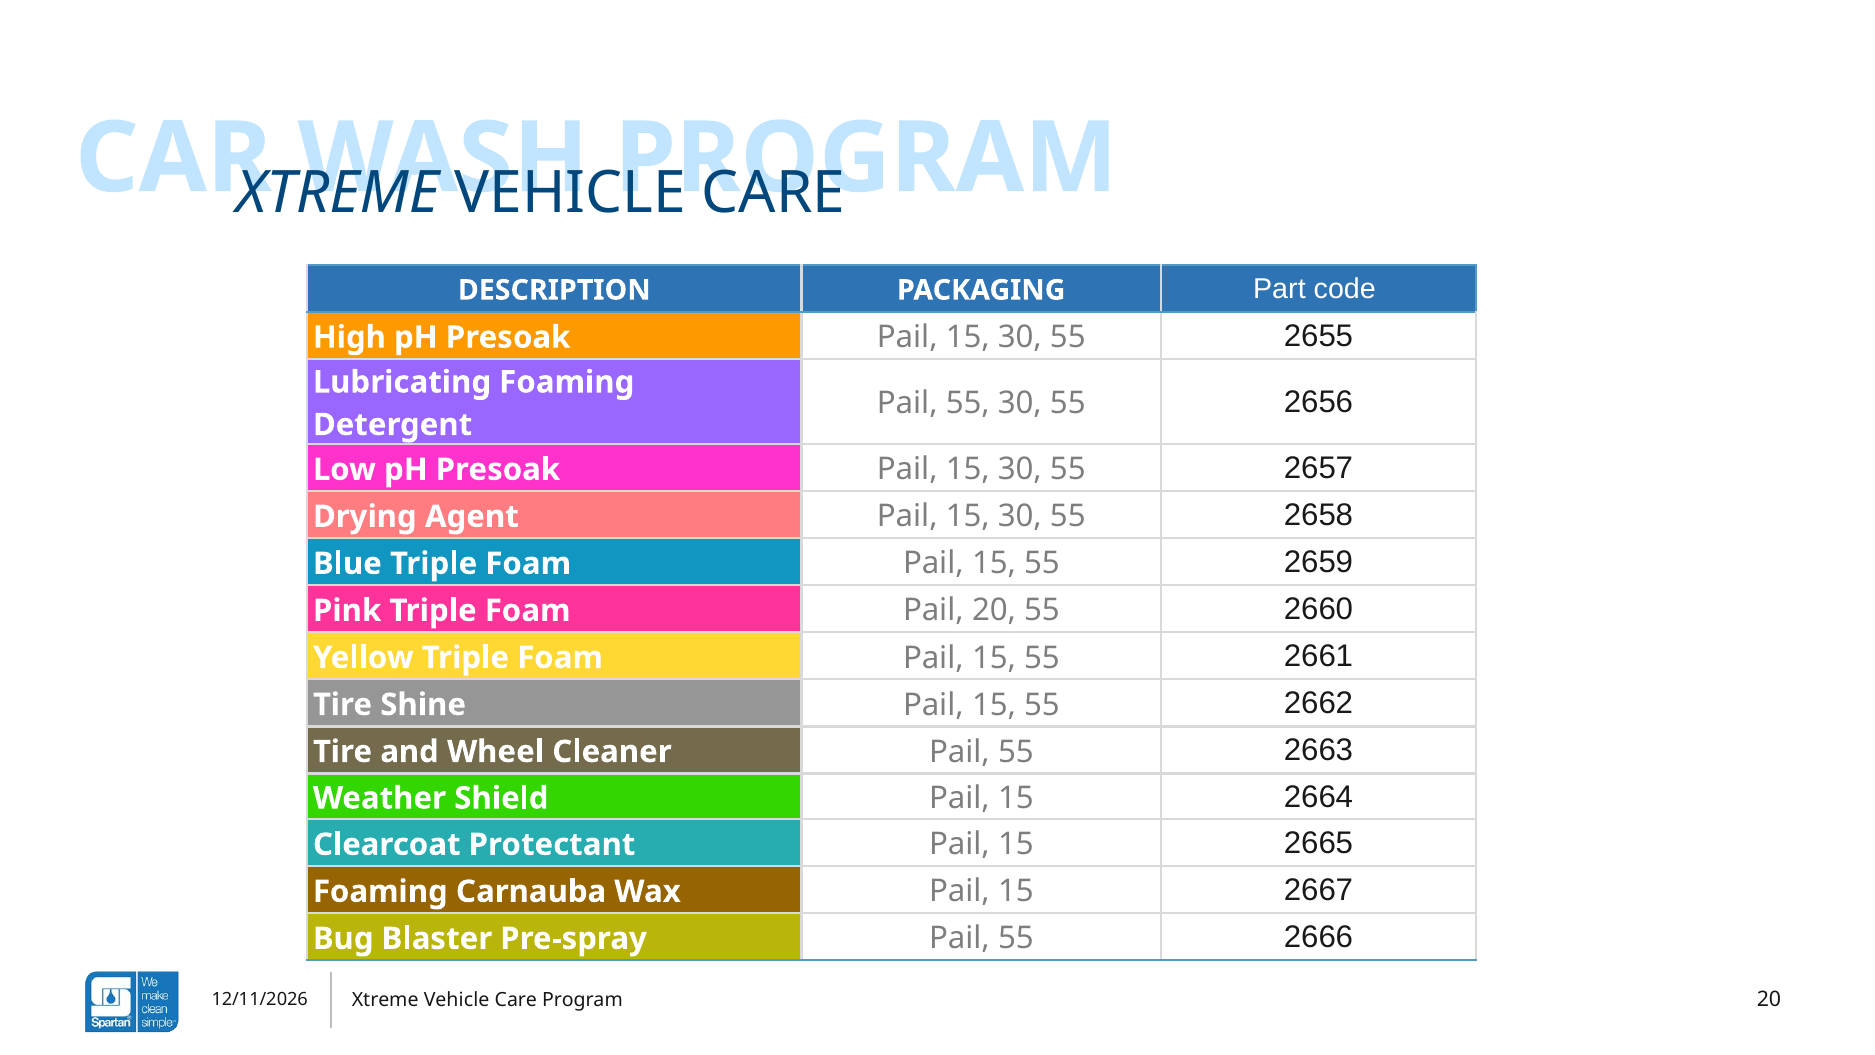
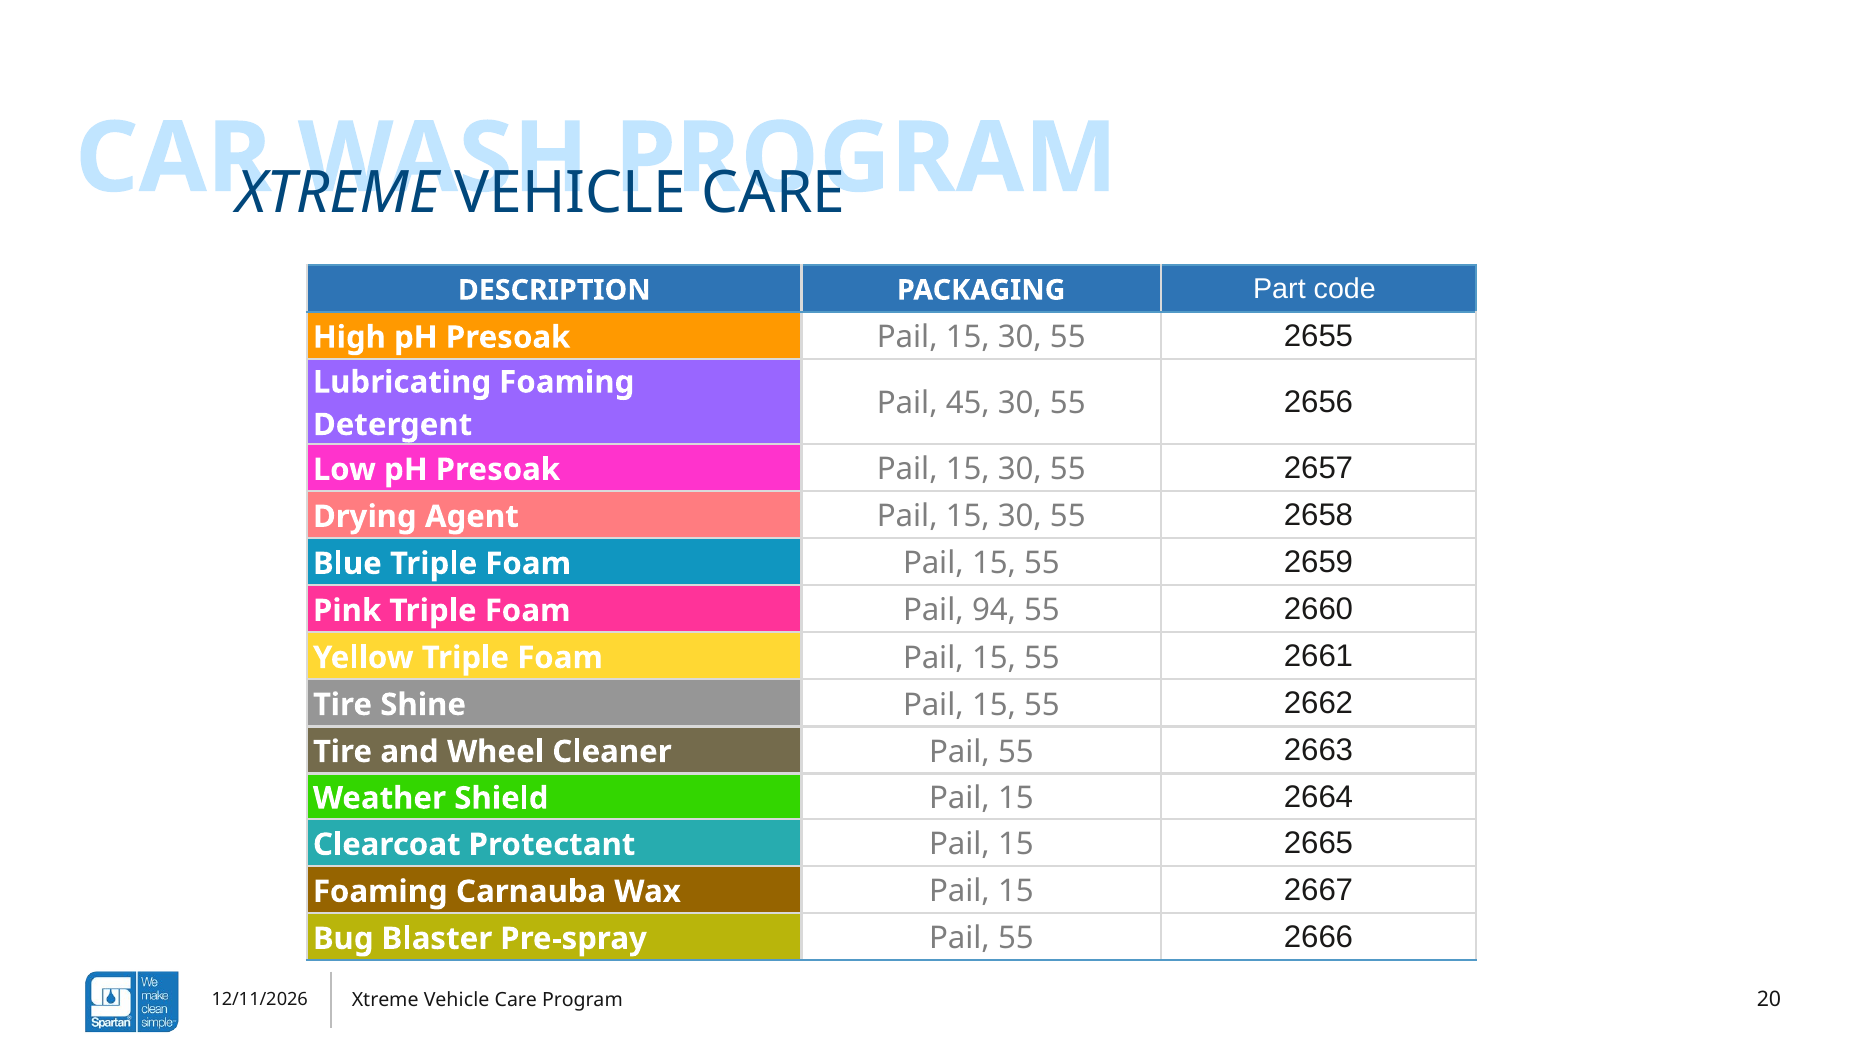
55: 55 -> 45 (968, 403)
Pail 20: 20 -> 94 (994, 611)
